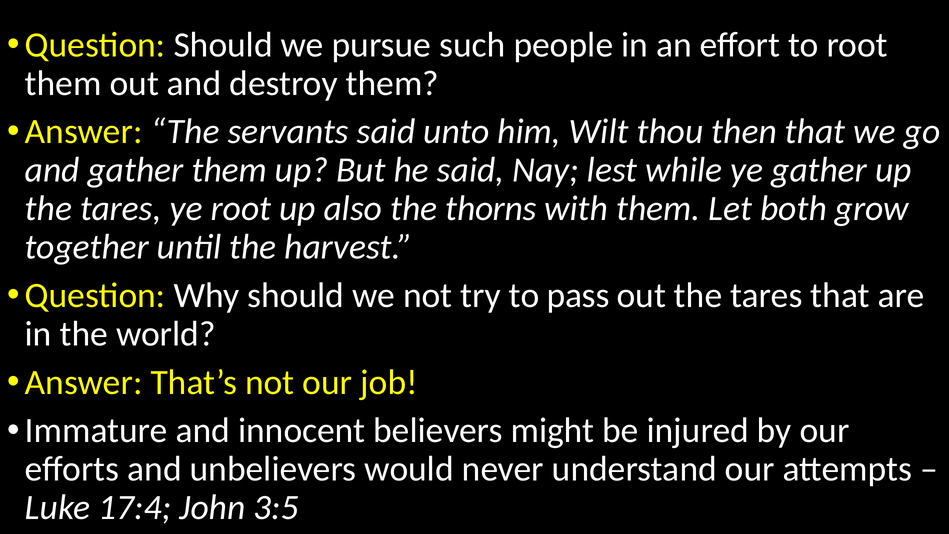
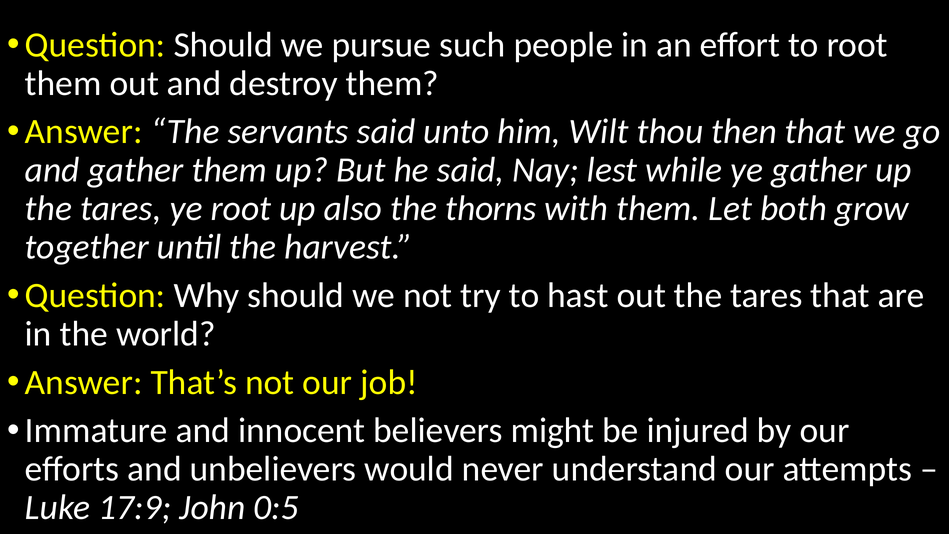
pass: pass -> hast (578, 295)
17:4: 17:4 -> 17:9 (135, 507)
3:5: 3:5 -> 0:5 (276, 507)
